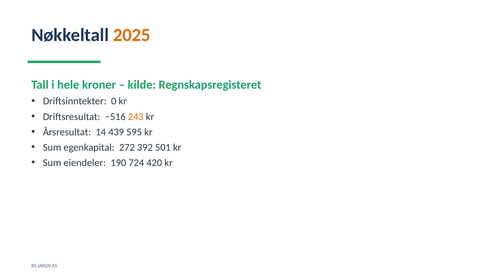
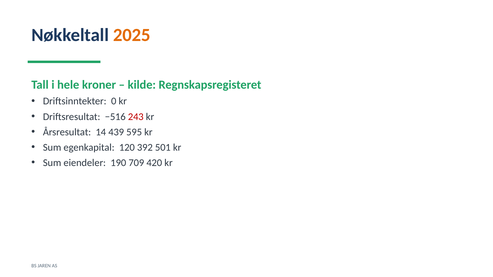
243 colour: orange -> red (136, 117)
272: 272 -> 120 (127, 148)
724: 724 -> 709 (136, 163)
